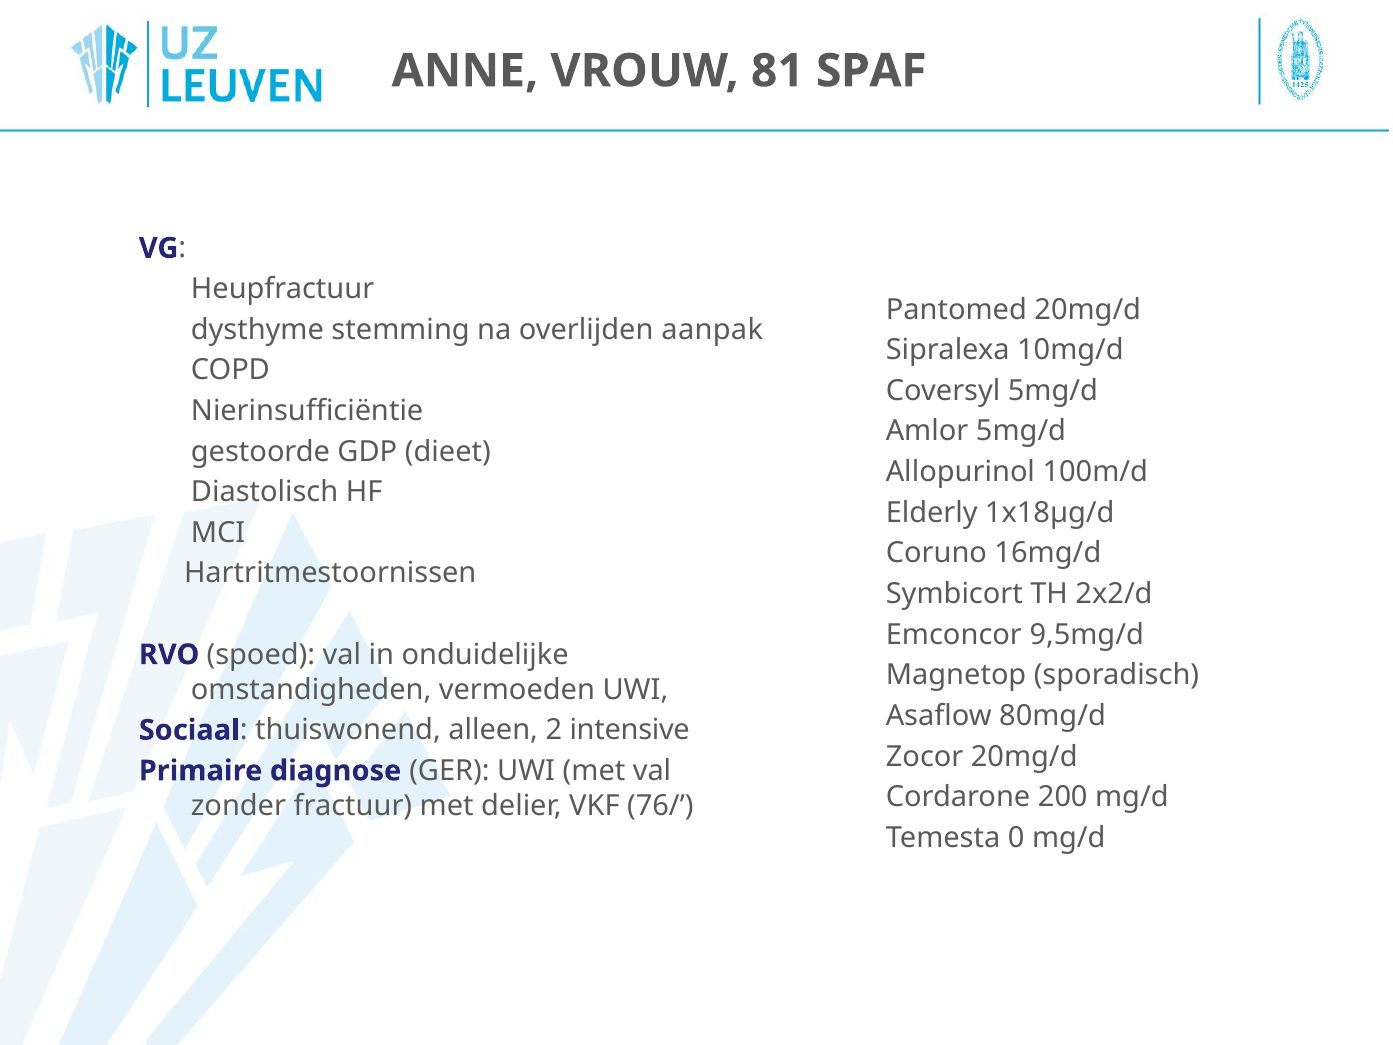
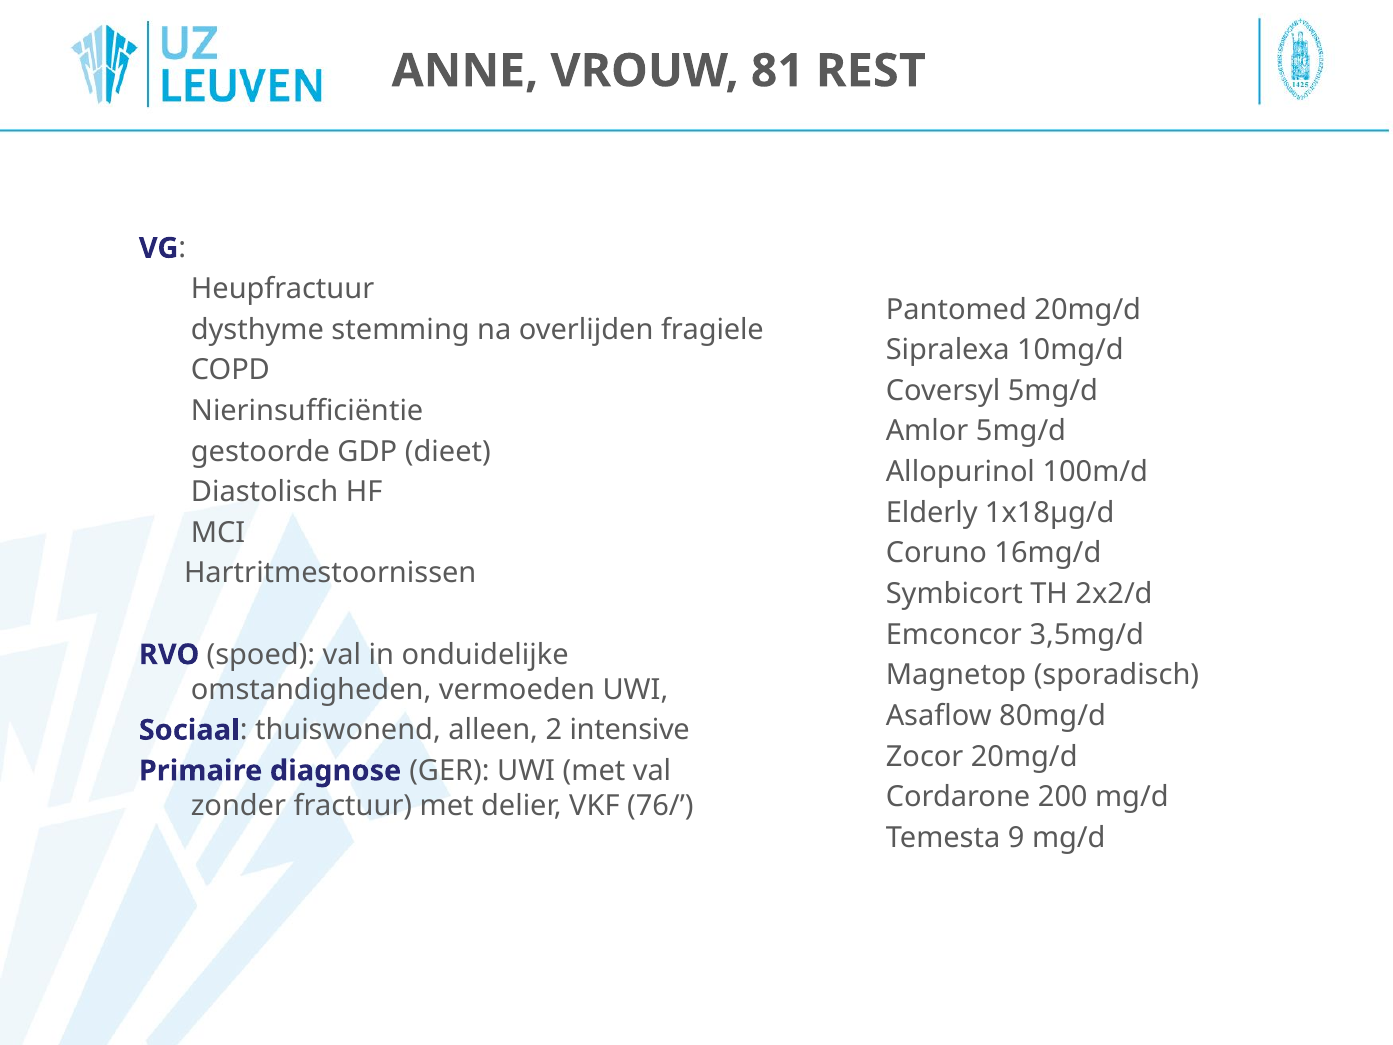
SPAF: SPAF -> REST (871, 71)
aanpak: aanpak -> fragiele (712, 329)
9,5mg/d: 9,5mg/d -> 3,5mg/d (1087, 634)
0: 0 -> 9 (1016, 838)
